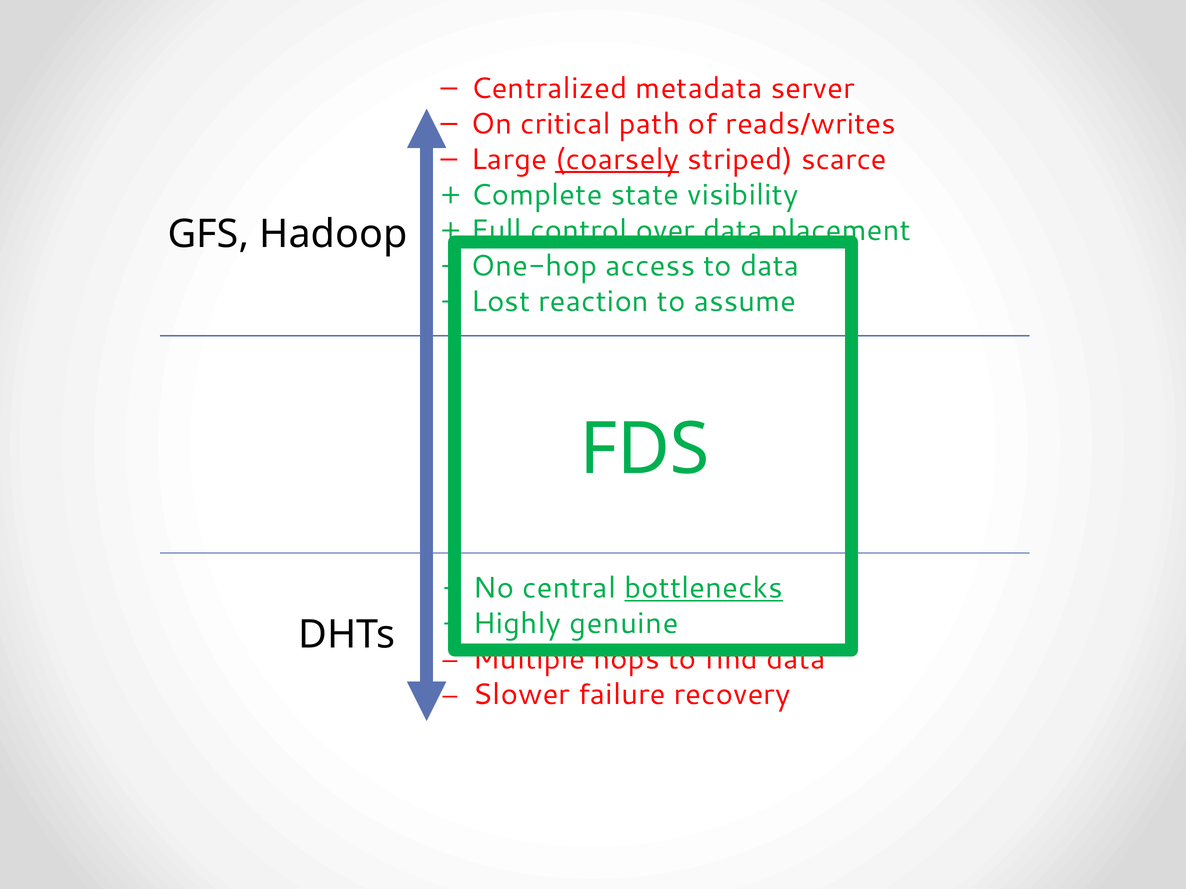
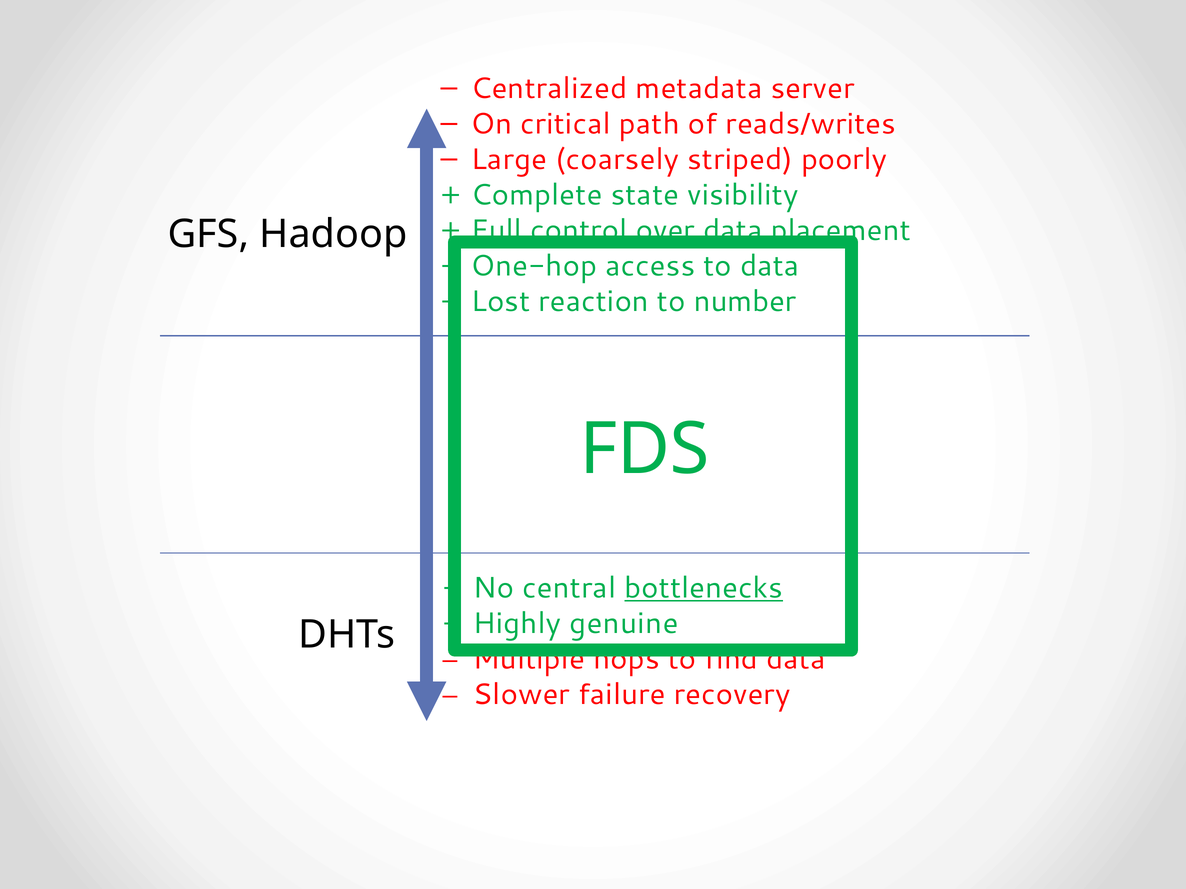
coarsely underline: present -> none (617, 159)
scarce: scarce -> poorly (844, 159)
assume: assume -> number (745, 302)
